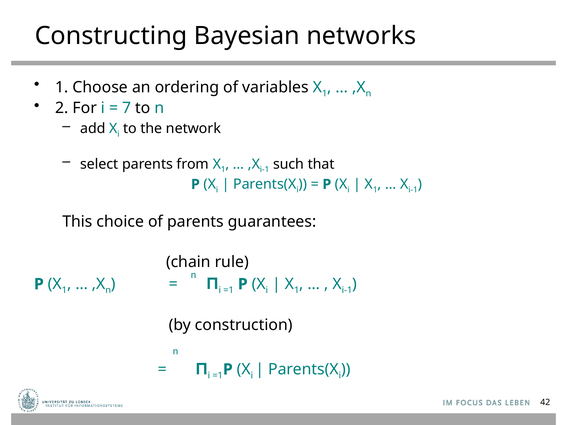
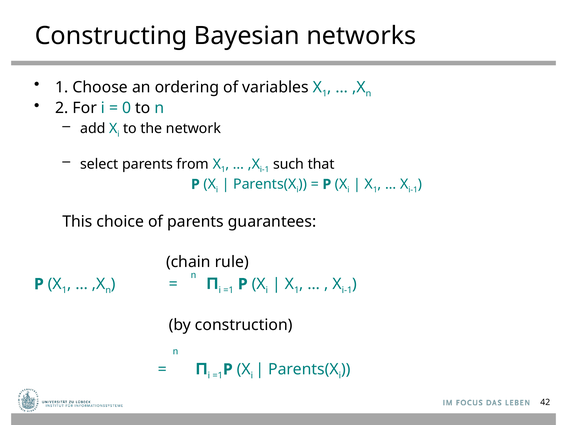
7: 7 -> 0 (127, 108)
